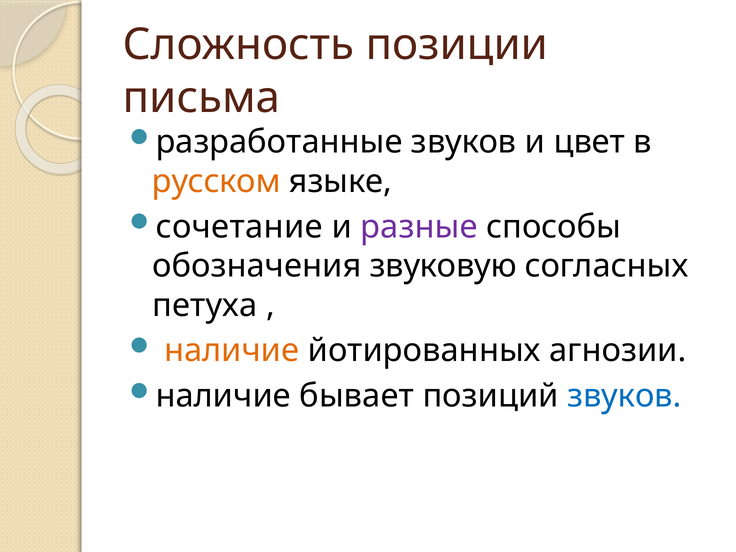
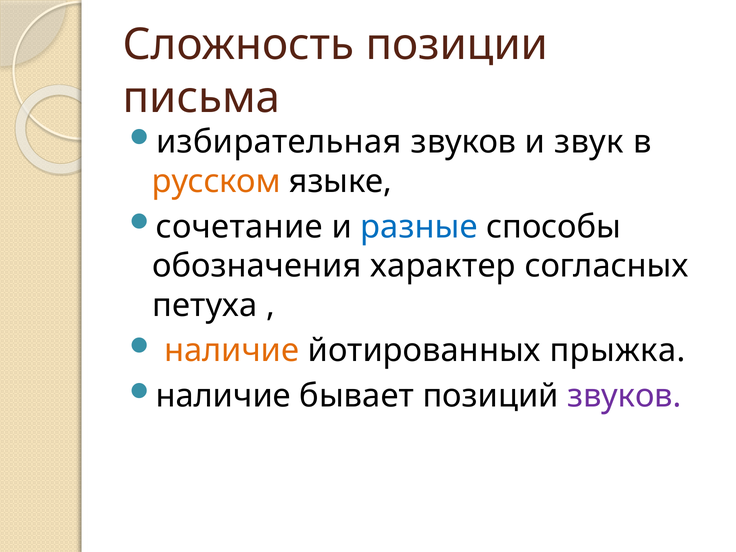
разработанные: разработанные -> избирательная (279, 142)
цвет: цвет -> звук (589, 142)
разные colour: purple -> blue (419, 227)
звуковую: звуковую -> характер (443, 266)
агнозии: агнозии -> прыжка (618, 351)
звуков colour: blue -> purple (624, 396)
